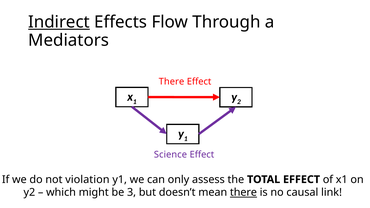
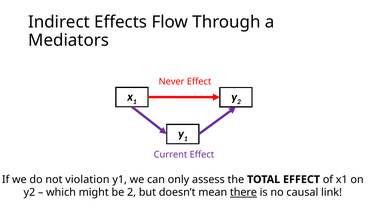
Indirect underline: present -> none (59, 22)
There: There -> Never (172, 82)
Science: Science -> Current (171, 155)
be 3: 3 -> 2 (132, 193)
